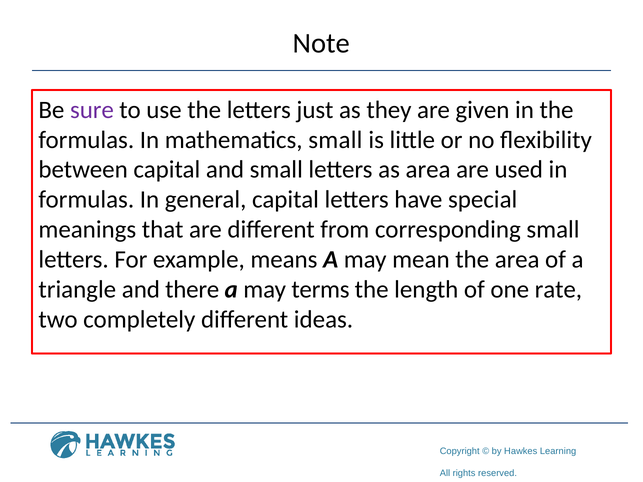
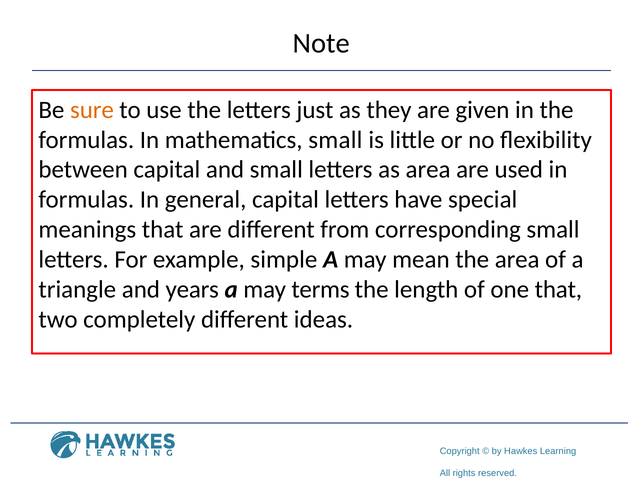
sure colour: purple -> orange (92, 110)
means: means -> simple (284, 260)
there: there -> years (192, 290)
one rate: rate -> that (558, 290)
